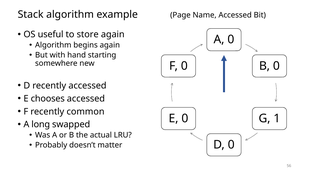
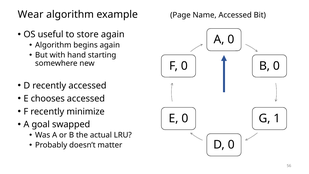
Stack: Stack -> Wear (31, 14)
common: common -> minimize (86, 111)
long: long -> goal (41, 124)
